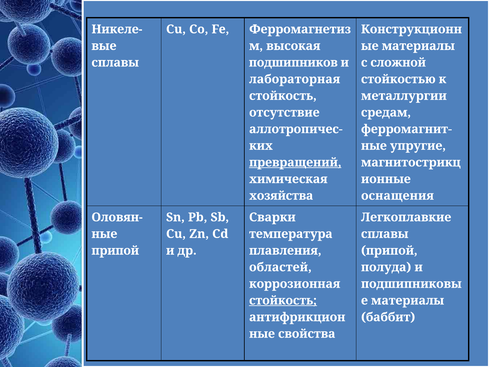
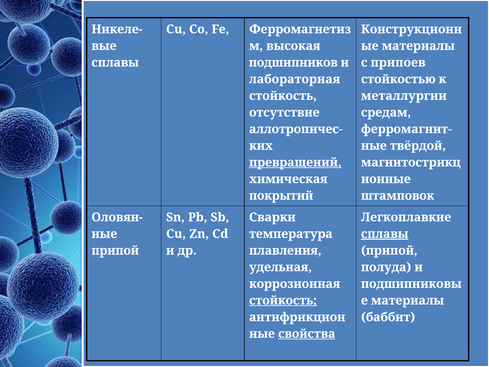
сложной: сложной -> припоев (398, 63)
упругие: упругие -> твёрдой (418, 146)
хозяйства: хозяйства -> покрытий (281, 196)
оснащения: оснащения -> штамповок (398, 196)
сплавы underline: none -> present (385, 234)
областей: областей -> удельная (280, 267)
свойства underline: none -> present (307, 334)
